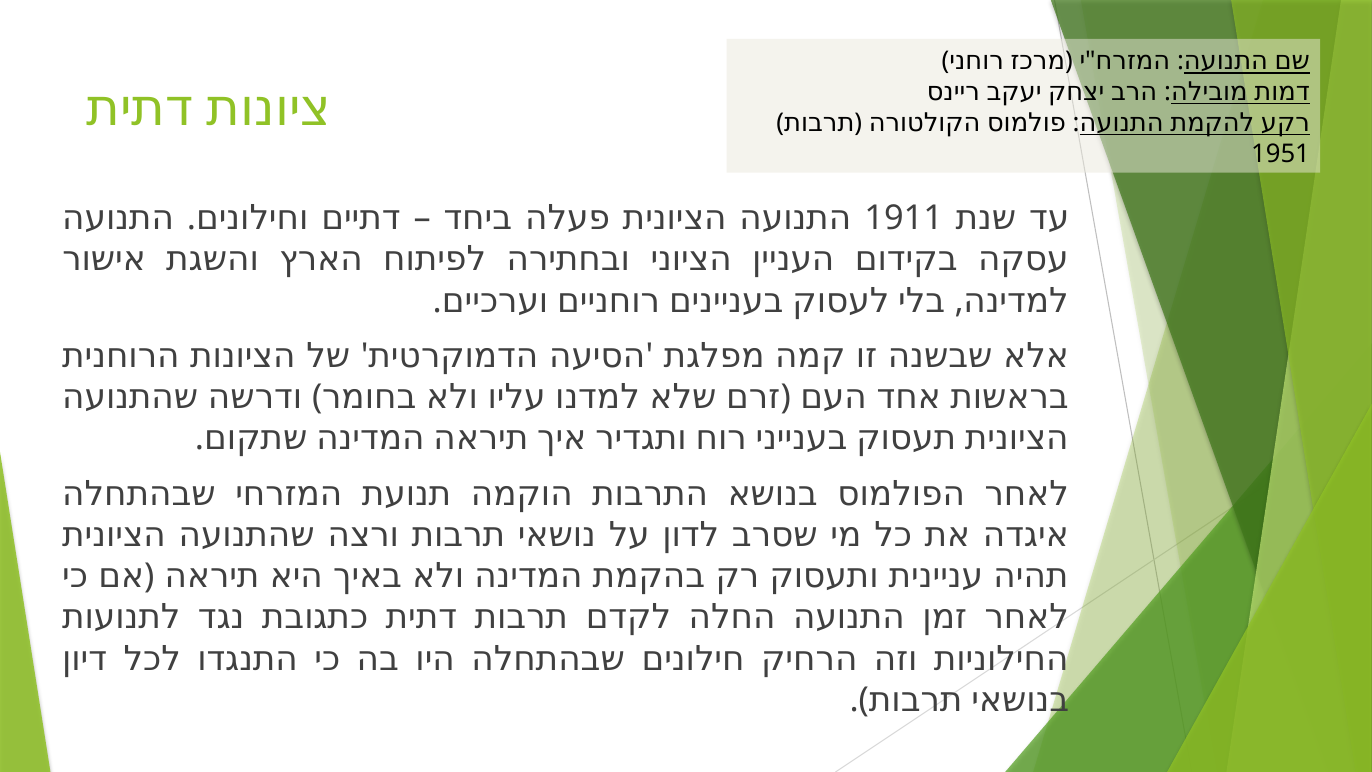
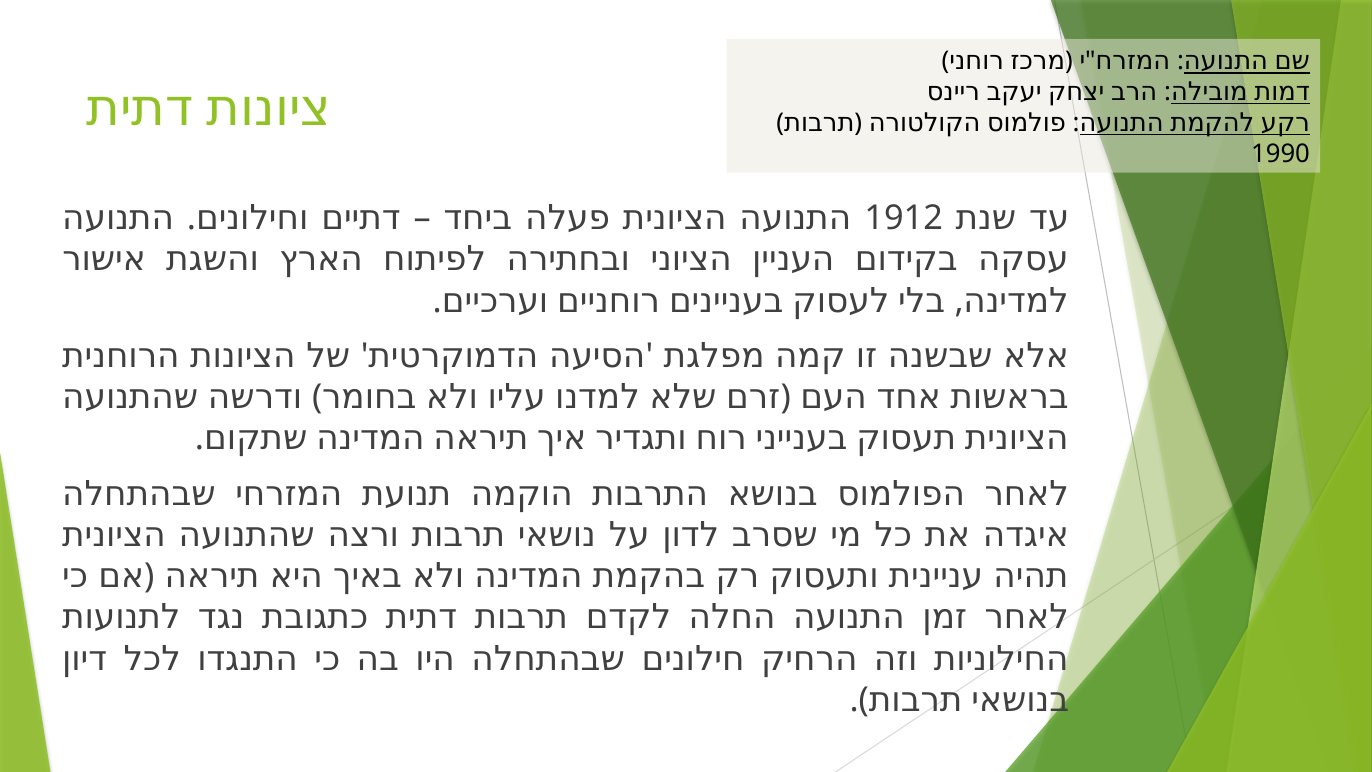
1951: 1951 -> 1990 (1281, 154)
1911: 1911 -> 1912 (904, 218)
